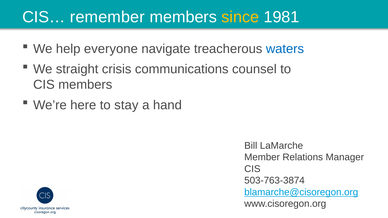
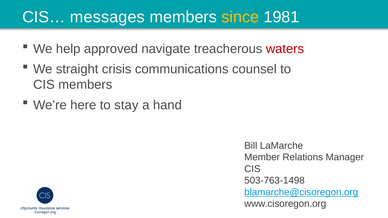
remember: remember -> messages (107, 17)
everyone: everyone -> approved (111, 49)
waters colour: blue -> red (285, 49)
503-763-3874: 503-763-3874 -> 503-763-1498 (275, 181)
